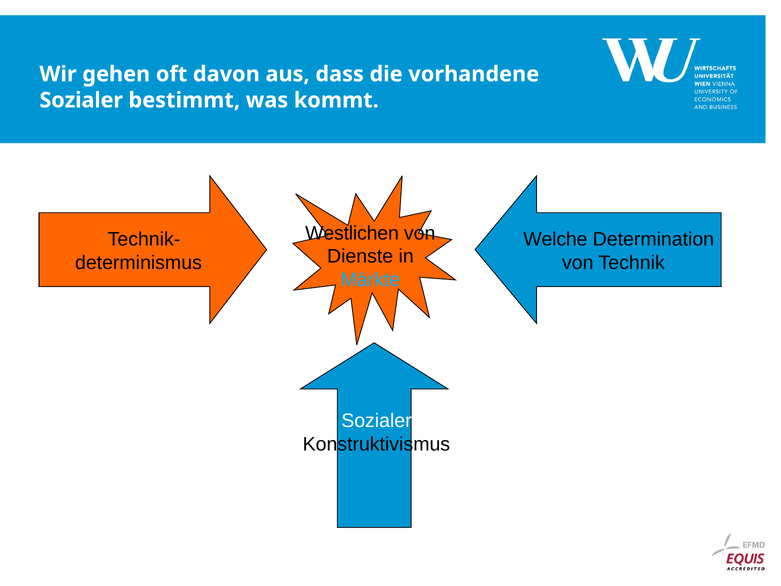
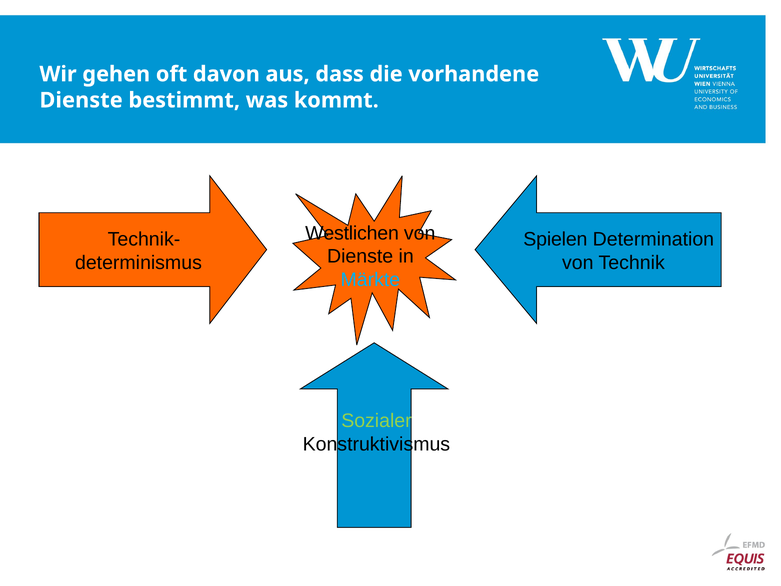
Sozialer: Sozialer -> Dienste (81, 100)
Welche: Welche -> Spielen (555, 239)
Sozialer colour: white -> light green (376, 421)
